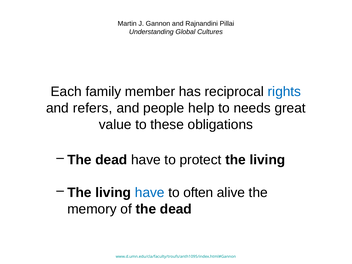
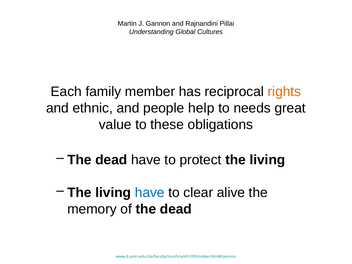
rights colour: blue -> orange (284, 92)
refers: refers -> ethnic (93, 108)
often: often -> clear (198, 193)
